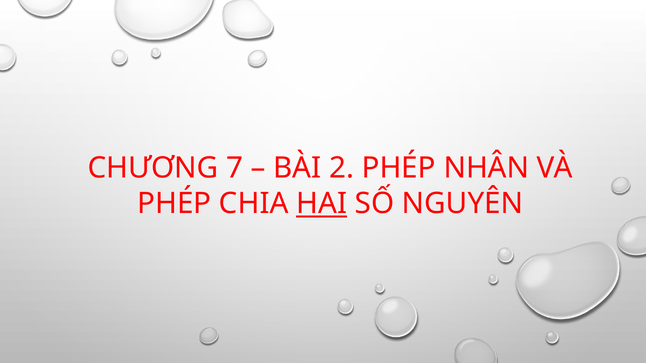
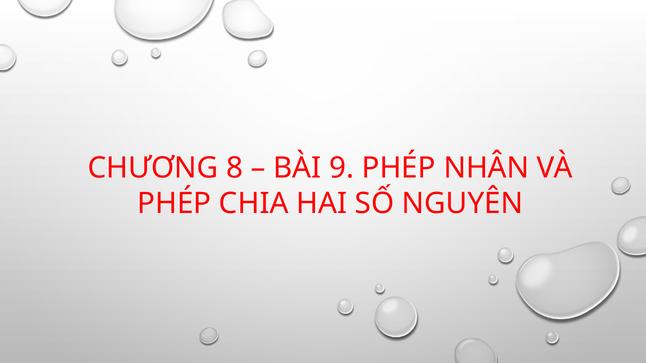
7: 7 -> 8 (235, 168)
2: 2 -> 9 (342, 168)
HAI underline: present -> none (322, 204)
